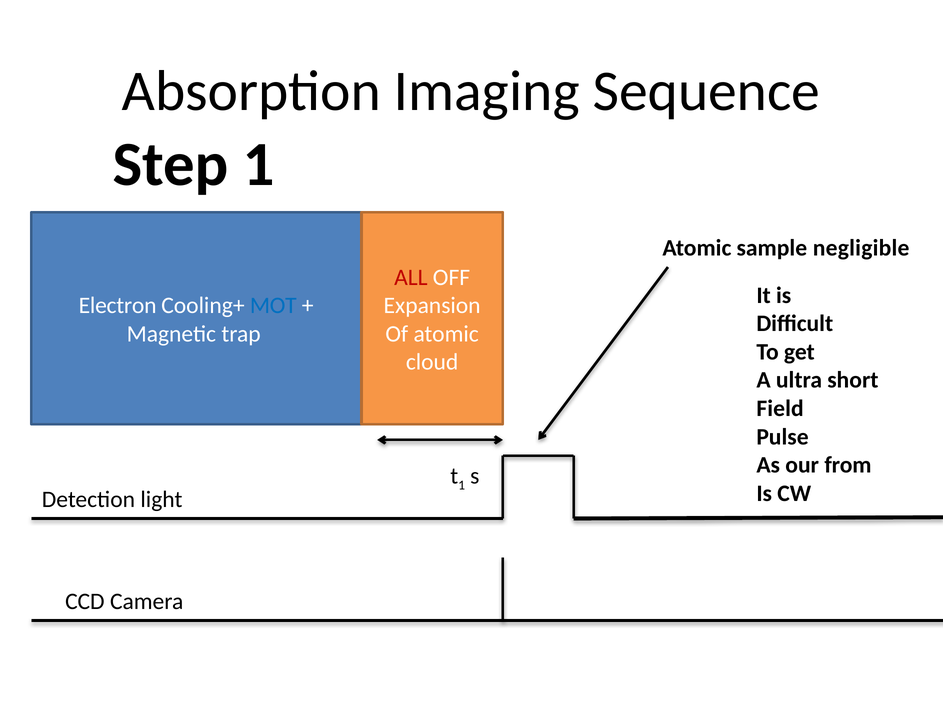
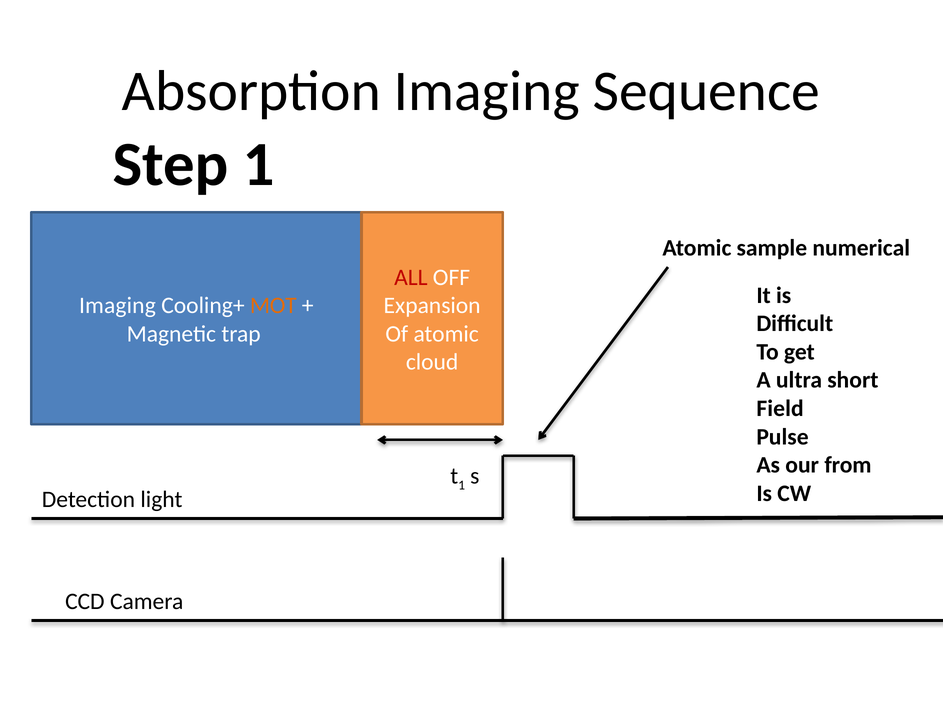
negligible: negligible -> numerical (861, 248)
Electron: Electron -> Imaging (117, 306)
MOT colour: blue -> orange (273, 306)
